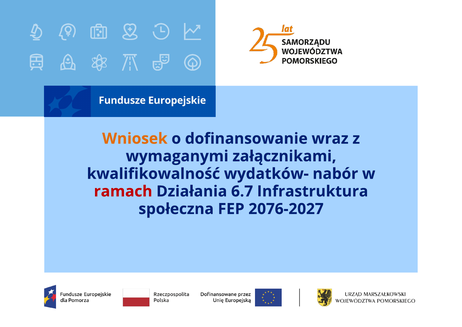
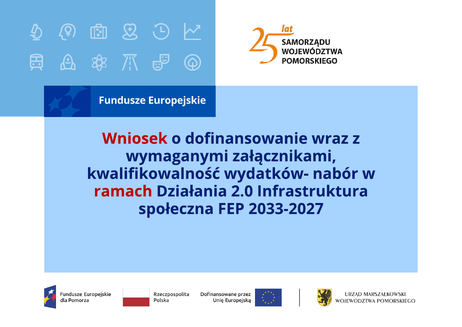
Wniosek colour: orange -> red (135, 139)
6.7: 6.7 -> 2.0 (242, 191)
2076-2027: 2076-2027 -> 2033-2027 (286, 209)
